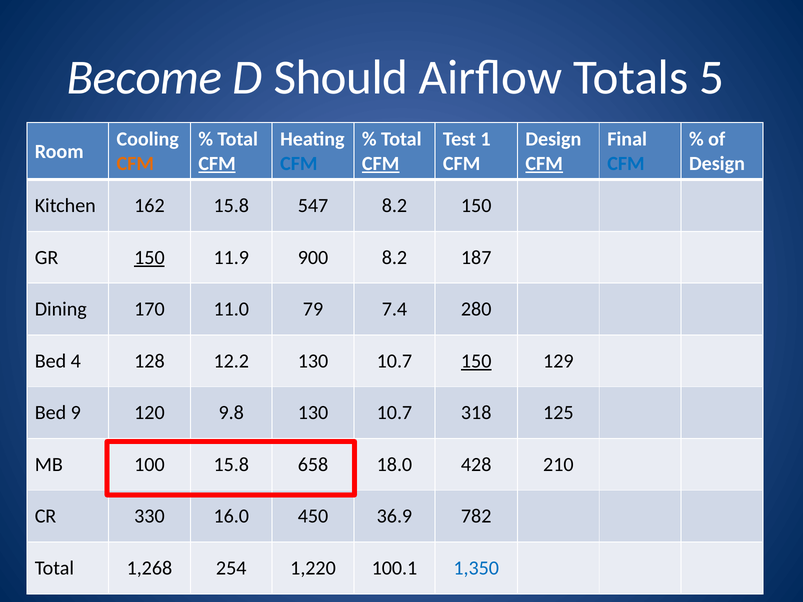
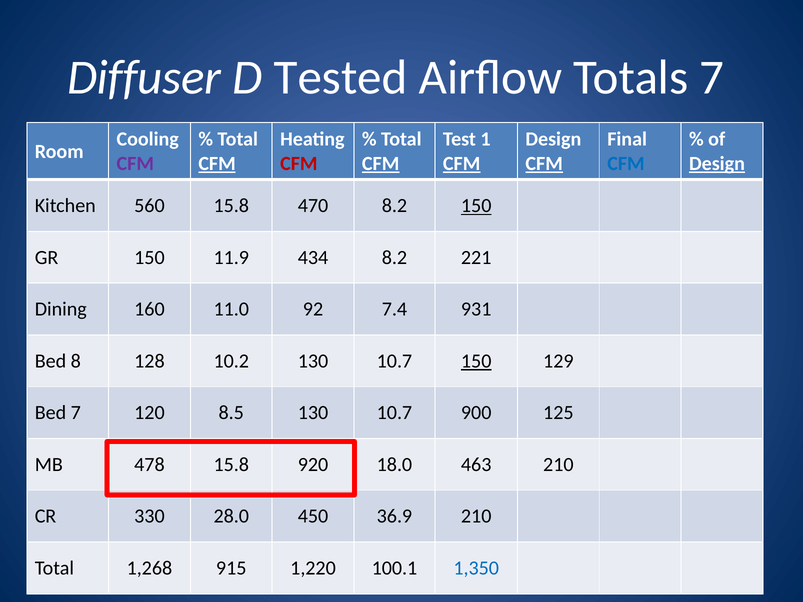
Become: Become -> Diffuser (144, 78)
Should: Should -> Tested (341, 78)
Totals 5: 5 -> 7 (712, 78)
CFM colour: orange -> purple (135, 164)
CFM colour: blue -> red (299, 164)
CFM underline: none -> present (462, 164)
Design underline: none -> present (717, 164)
162: 162 -> 560 (149, 206)
547: 547 -> 470 (313, 206)
150 underline: none -> present (476, 206)
150 underline: present -> none (149, 258)
900: 900 -> 434 (313, 258)
187: 187 -> 221 (476, 258)
170: 170 -> 160 (149, 309)
79: 79 -> 92 (313, 309)
280: 280 -> 931 (476, 309)
4: 4 -> 8 (76, 361)
12.2: 12.2 -> 10.2 (231, 361)
Bed 9: 9 -> 7 (76, 413)
9.8: 9.8 -> 8.5 (231, 413)
318: 318 -> 900 (476, 413)
100: 100 -> 478 (149, 465)
658: 658 -> 920 (313, 465)
428: 428 -> 463 (476, 465)
16.0: 16.0 -> 28.0 (231, 517)
36.9 782: 782 -> 210 (476, 517)
254: 254 -> 915 (231, 568)
